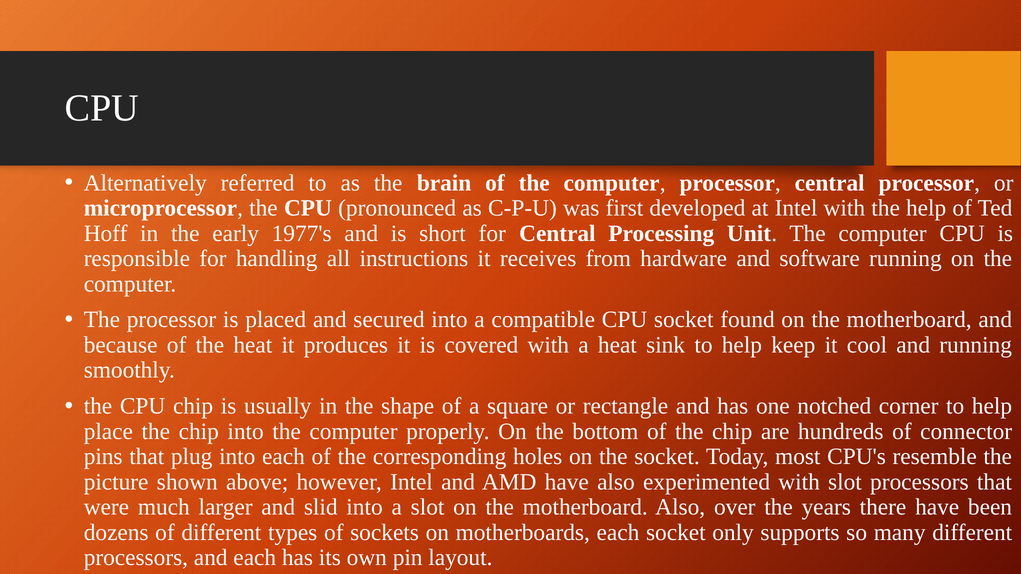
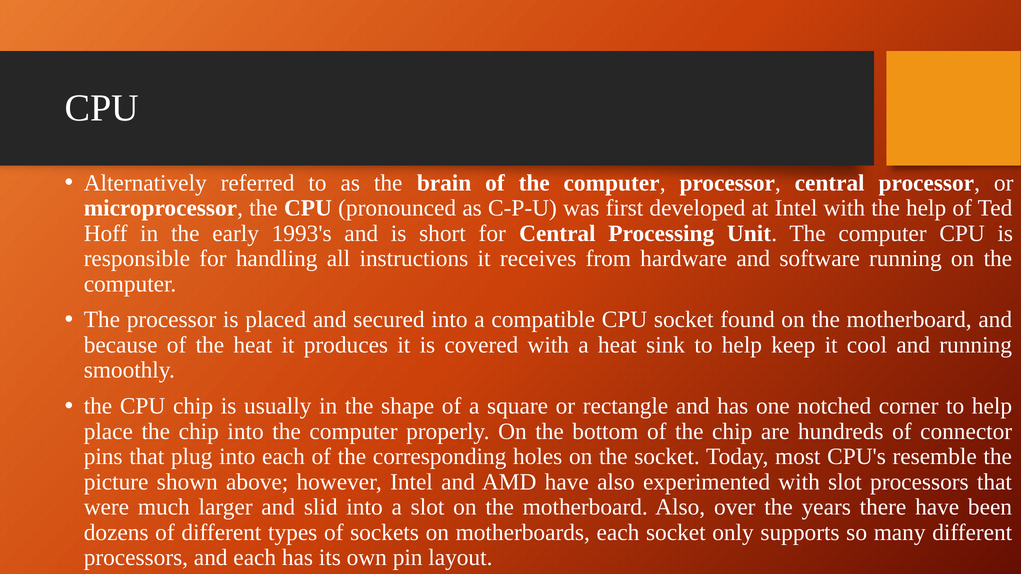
1977's: 1977's -> 1993's (302, 233)
